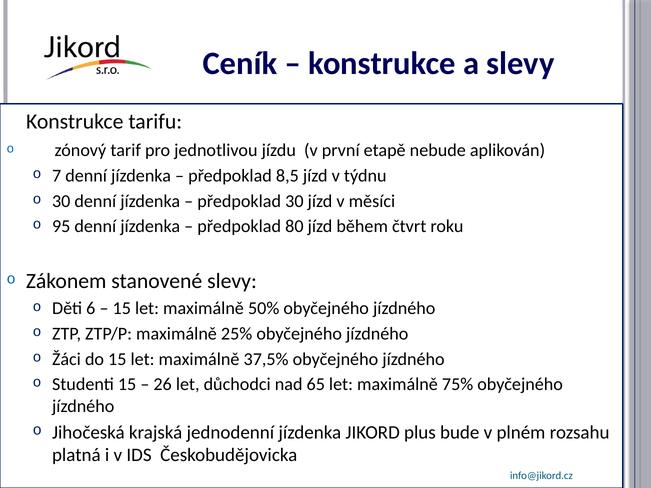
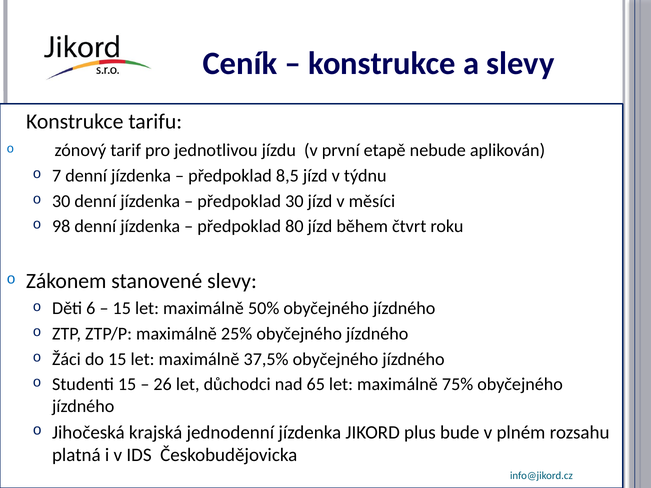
95: 95 -> 98 (61, 227)
